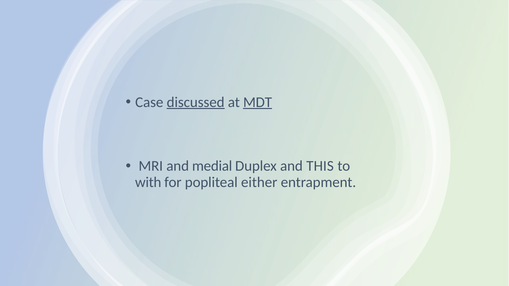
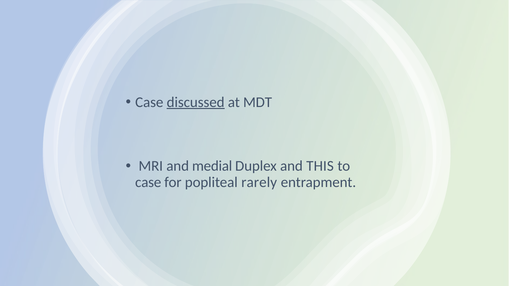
MDT underline: present -> none (258, 102)
with: with -> case (148, 182)
either: either -> rarely (259, 182)
